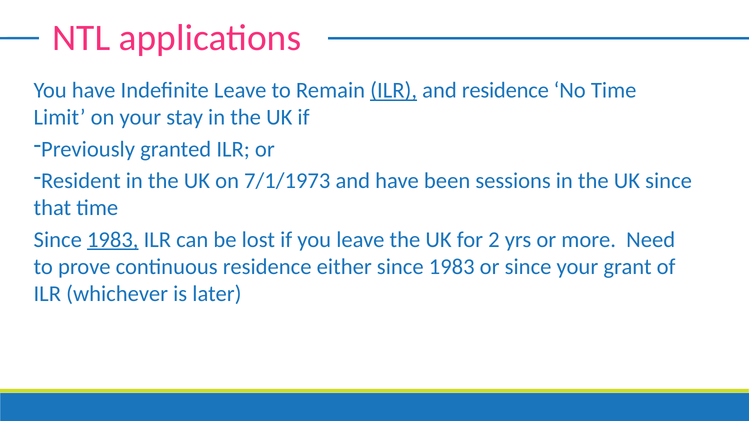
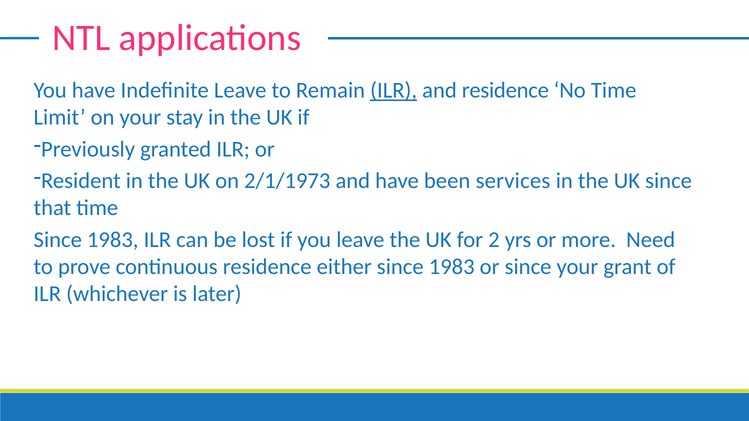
7/1/1973: 7/1/1973 -> 2/1/1973 (287, 181)
sessions: sessions -> services (513, 181)
1983 underline: present -> none (113, 240)
